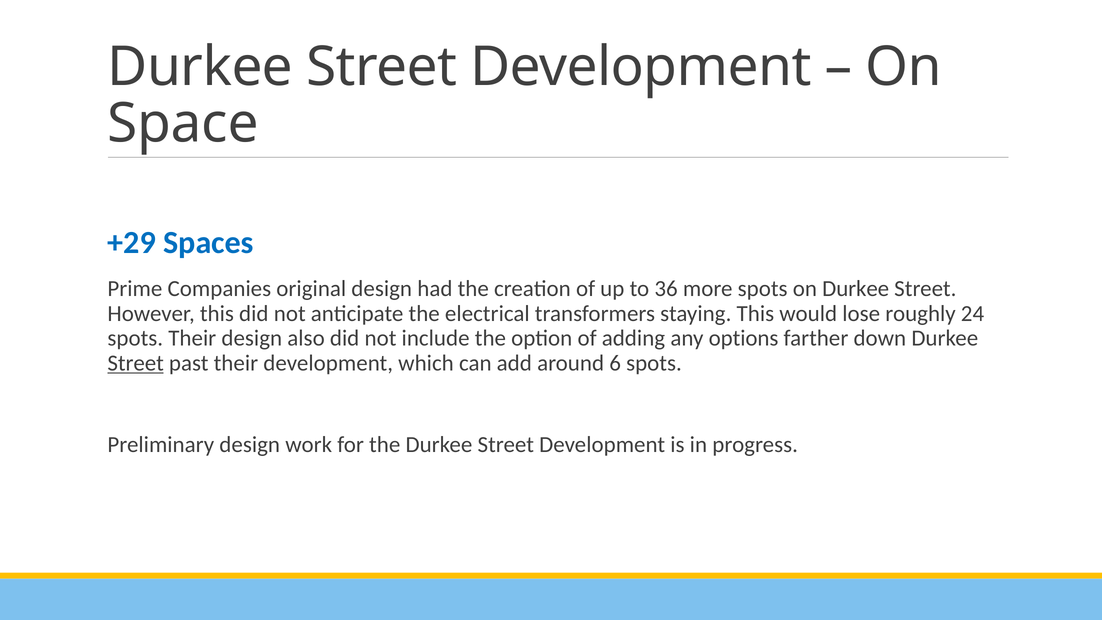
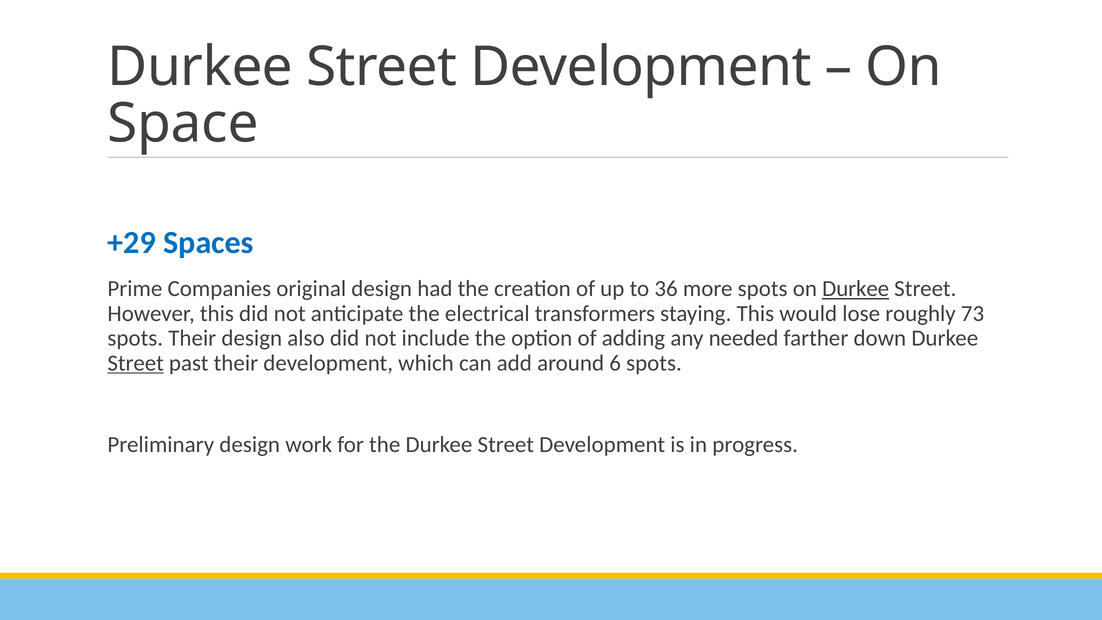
Durkee underline: none -> present (856, 289)
24: 24 -> 73 (973, 313)
options: options -> needed (744, 338)
